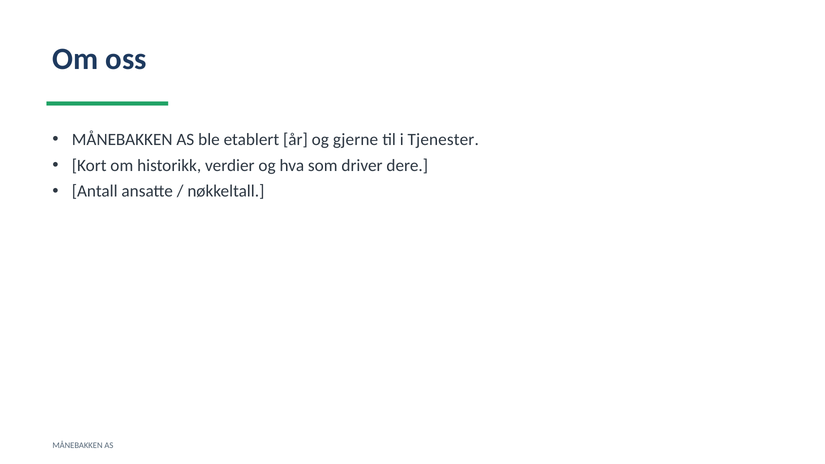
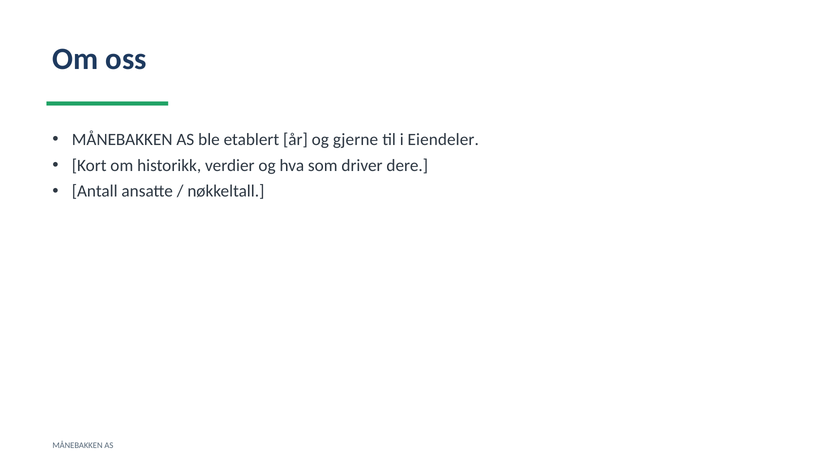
Tjenester: Tjenester -> Eiendeler (443, 140)
